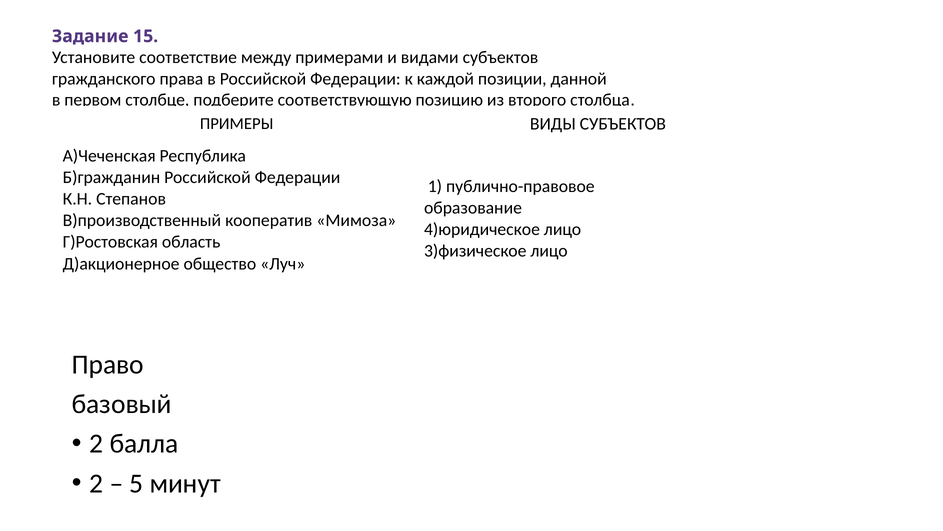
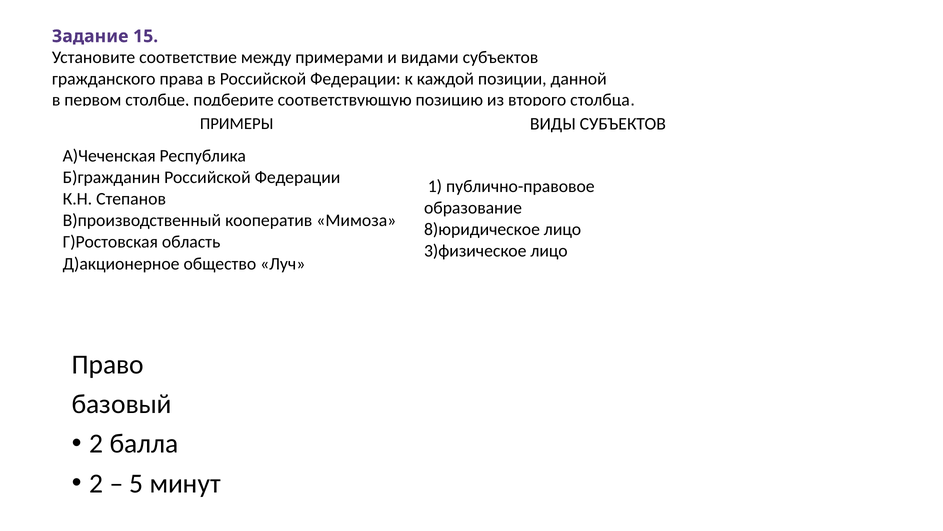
4)юридическое: 4)юридическое -> 8)юридическое (482, 229)
